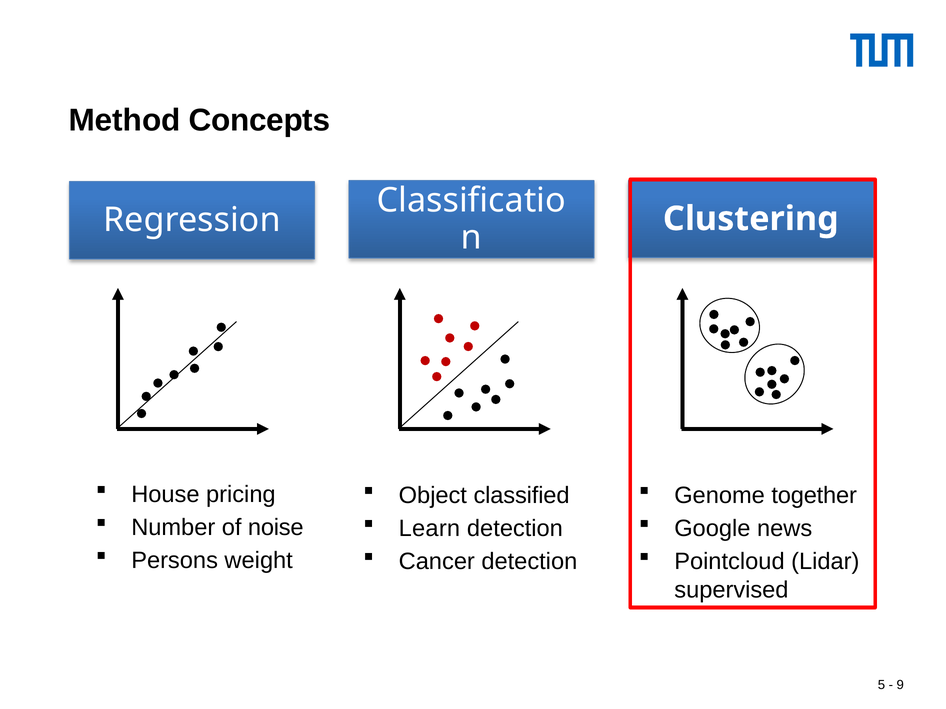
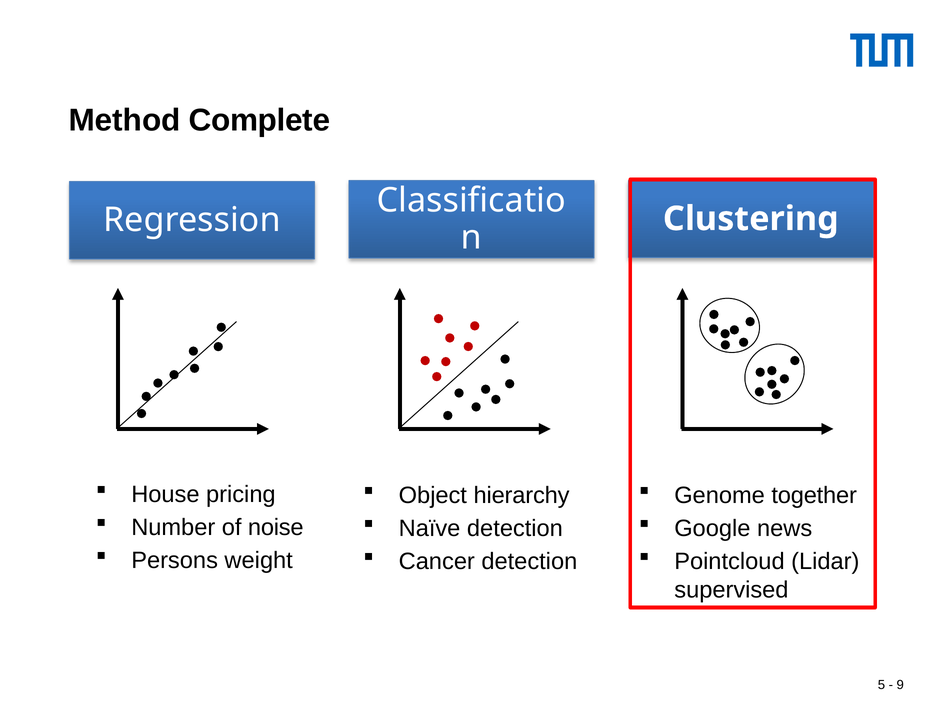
Concepts: Concepts -> Complete (260, 120)
classified: classified -> hierarchy (522, 496)
Learn: Learn -> Naïve (430, 529)
